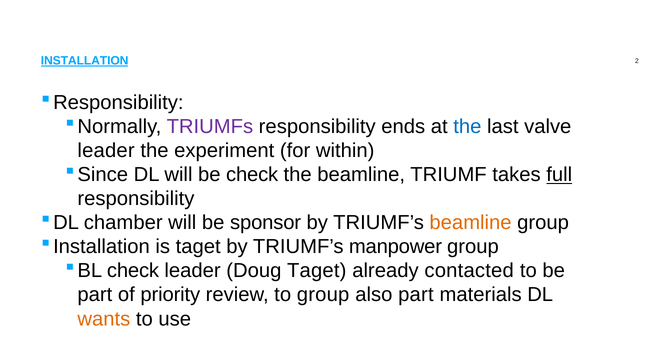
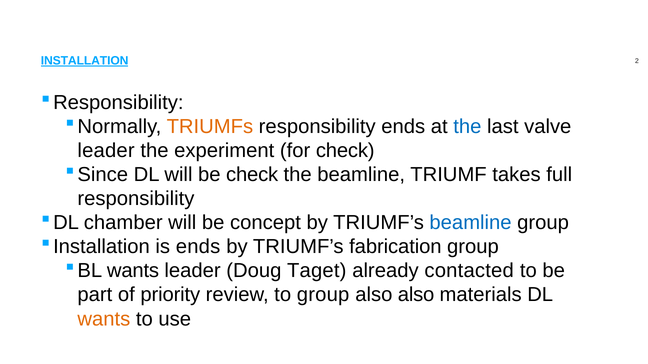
TRIUMFs colour: purple -> orange (210, 127)
for within: within -> check (345, 151)
full underline: present -> none (559, 175)
sponsor: sponsor -> concept (266, 223)
beamline colour: orange -> blue (471, 223)
is taget: taget -> ends (198, 247)
manpower: manpower -> fabrication (395, 247)
check: check -> wants (133, 271)
also part: part -> also (416, 295)
